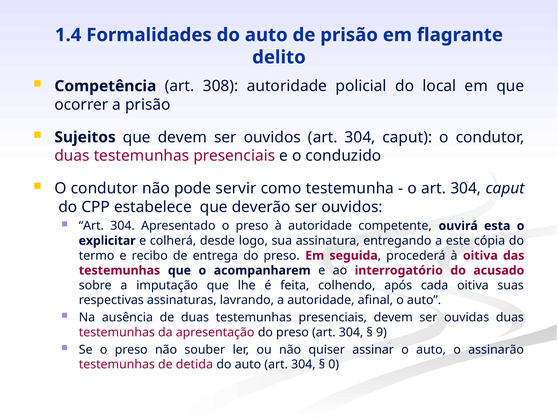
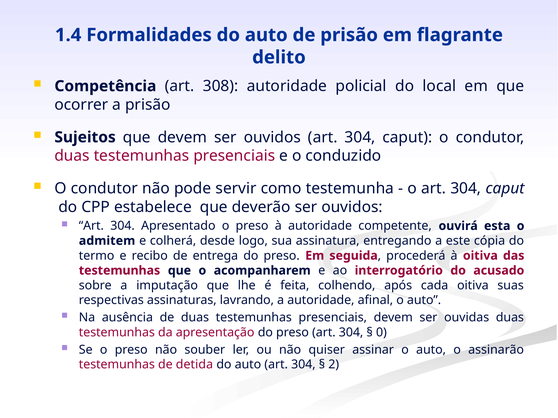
explicitar: explicitar -> admitem (107, 241)
9: 9 -> 0 (381, 333)
0: 0 -> 2 (334, 365)
